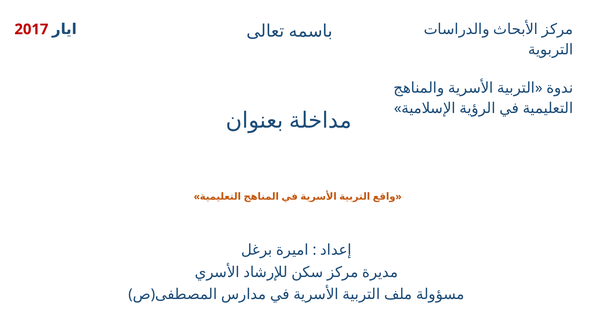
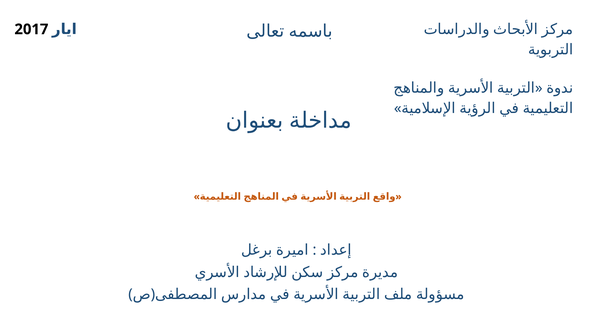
2017 colour: red -> black (31, 29)
